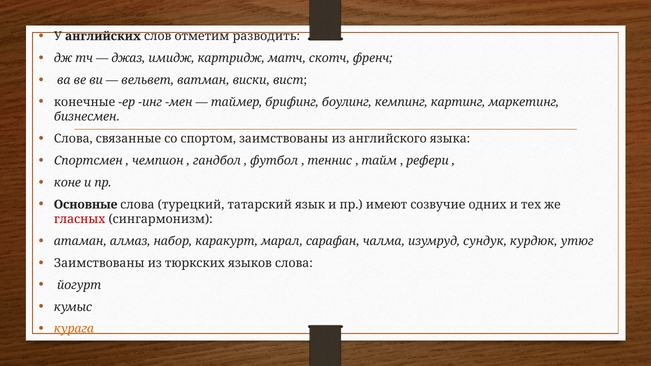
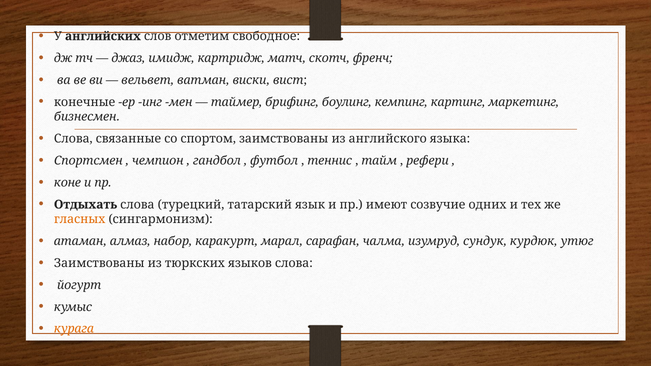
разводить: разводить -> свободное (266, 36)
Основные: Основные -> Отдыхать (86, 205)
гласных colour: red -> orange (80, 219)
